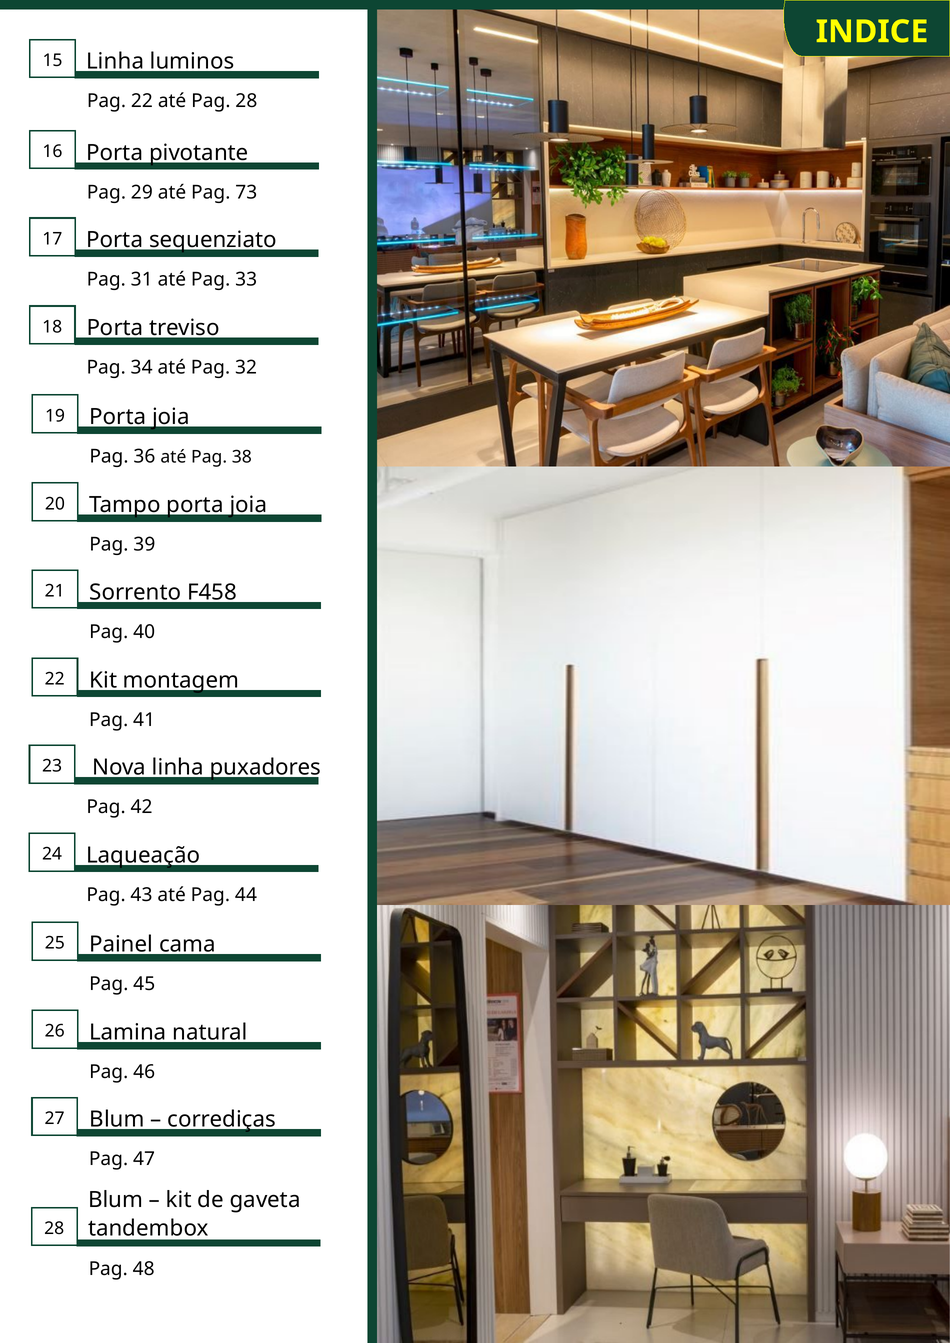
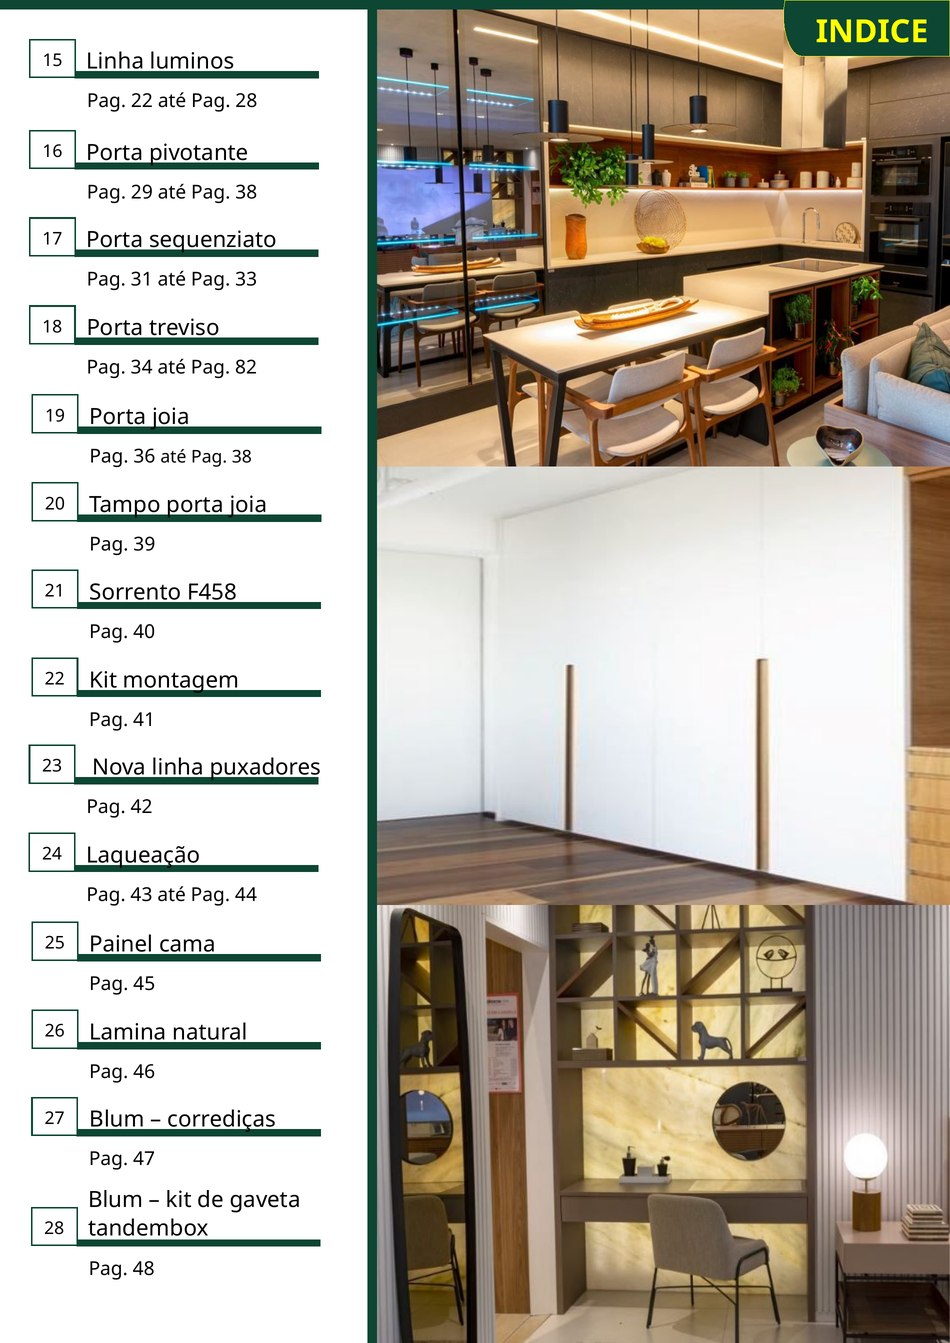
29 até Pag 73: 73 -> 38 (246, 192)
32: 32 -> 82 (246, 368)
